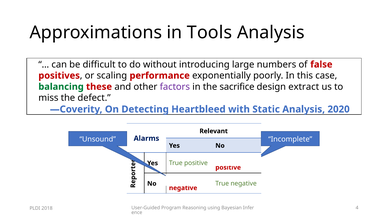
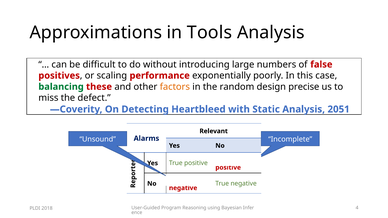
factors colour: purple -> orange (175, 87)
sacrifice: sacrifice -> random (237, 87)
extract: extract -> precise (304, 87)
2020: 2020 -> 2051 (339, 109)
